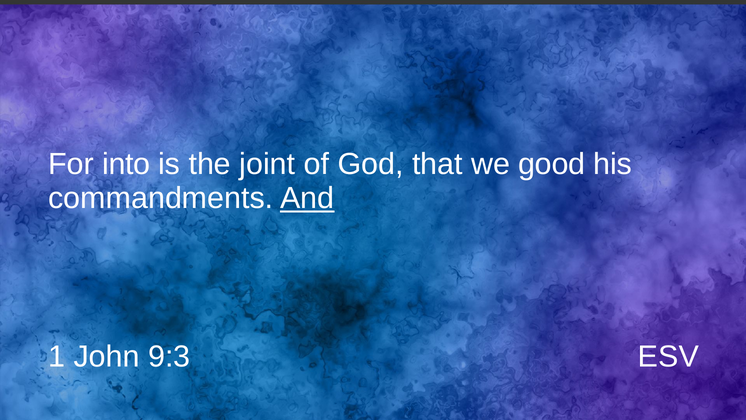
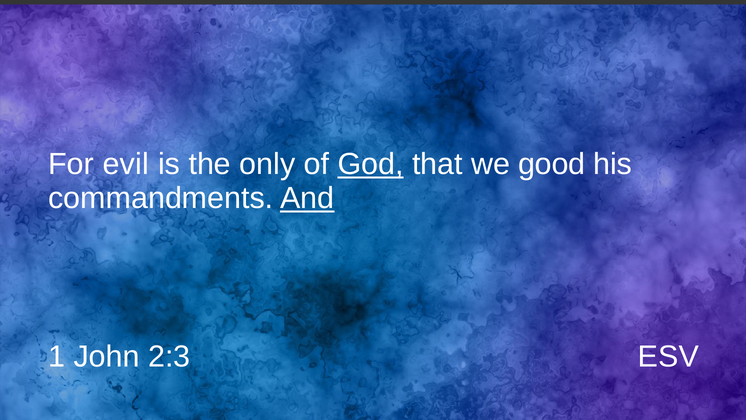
into: into -> evil (126, 164)
joint: joint -> only (267, 164)
God underline: none -> present (371, 164)
9:3: 9:3 -> 2:3 (169, 357)
